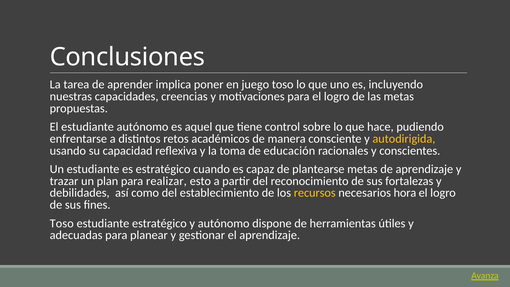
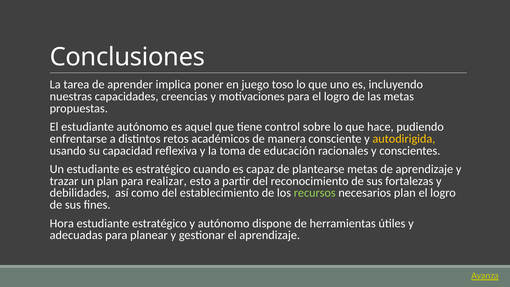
recursos colour: yellow -> light green (315, 193)
necesarios hora: hora -> plan (405, 193)
Toso: Toso -> Hora (62, 223)
